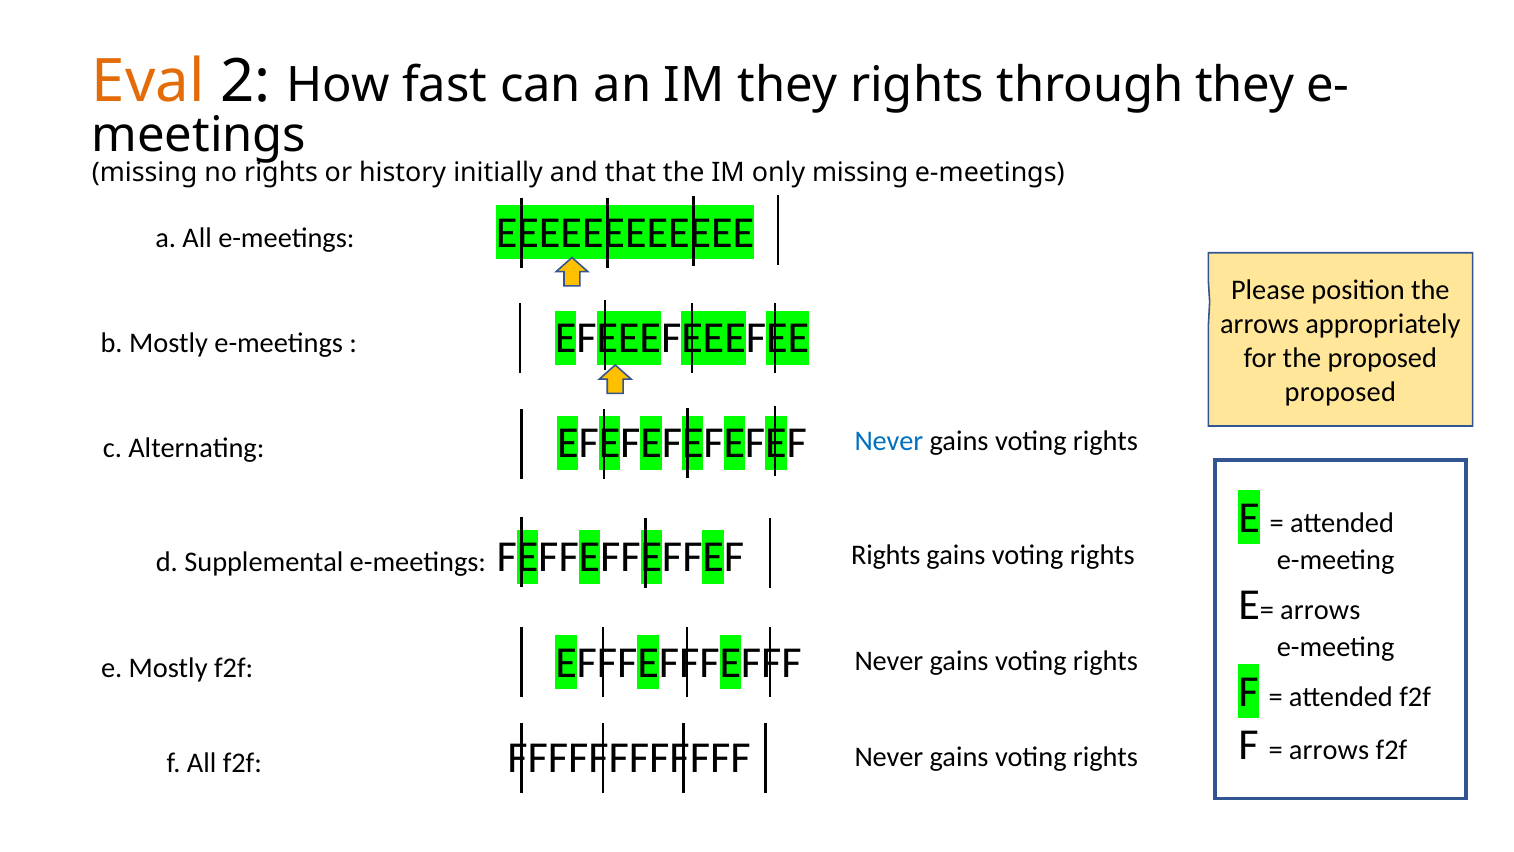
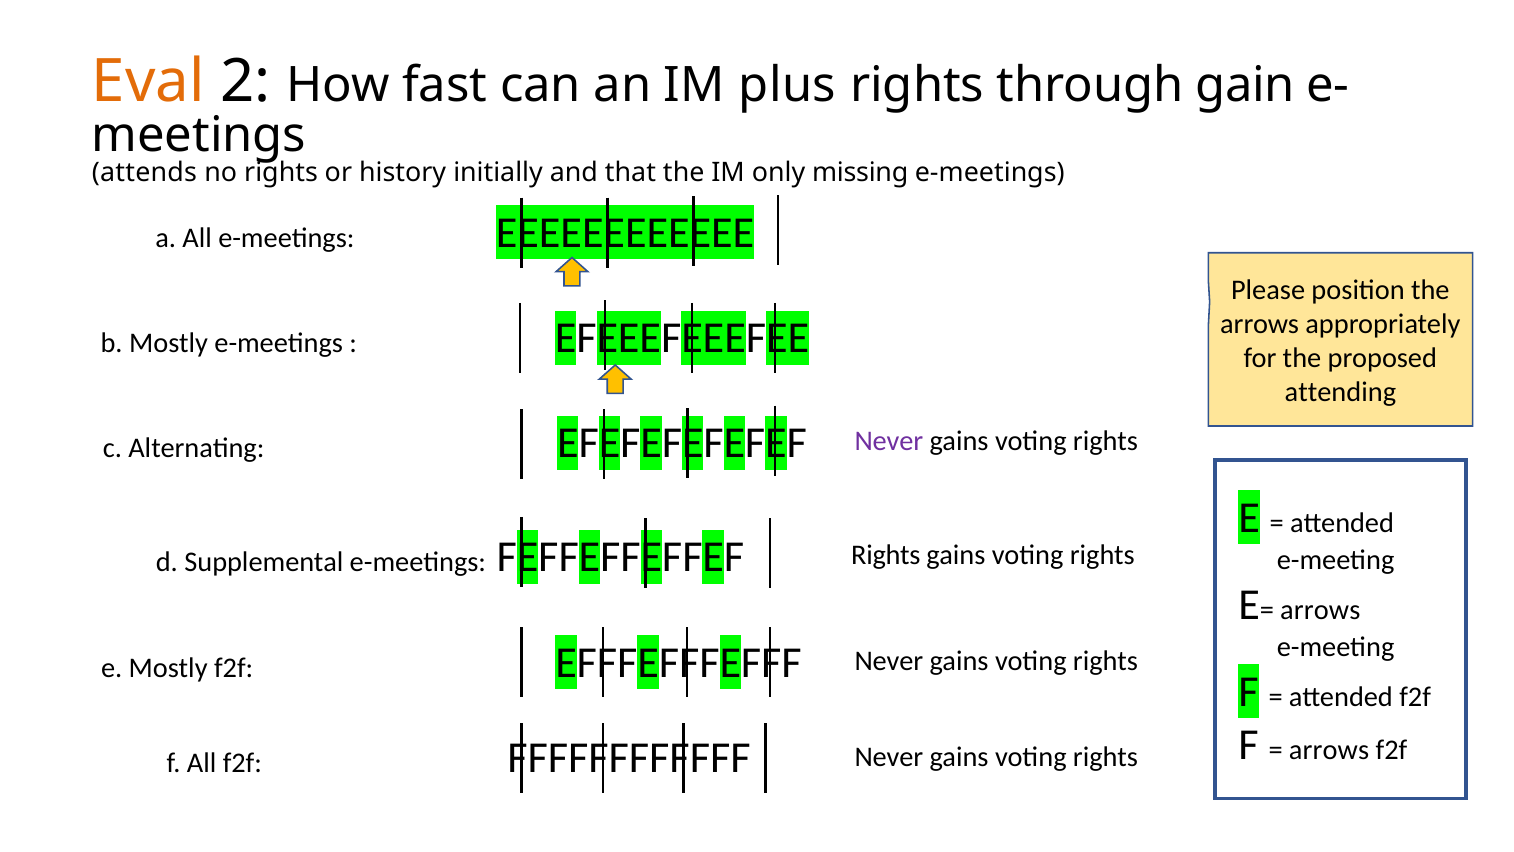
IM they: they -> plus (787, 85)
through they: they -> gain (1245, 85)
missing: missing -> attends (144, 173)
proposed: proposed -> attending (1340, 392)
Never colour: blue -> purple (889, 441)
